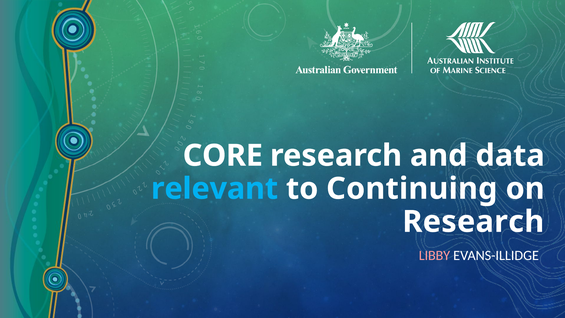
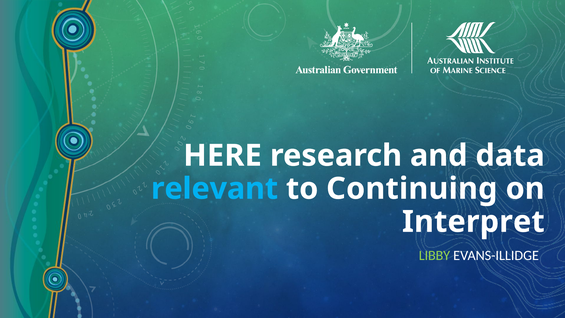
CORE: CORE -> HERE (223, 156)
Research: Research -> Interpret (473, 222)
LIBBY colour: pink -> light green (434, 255)
